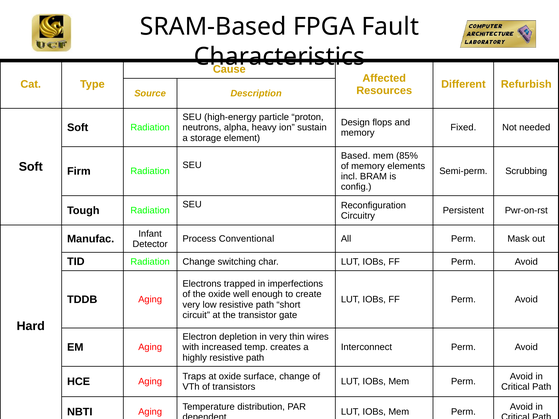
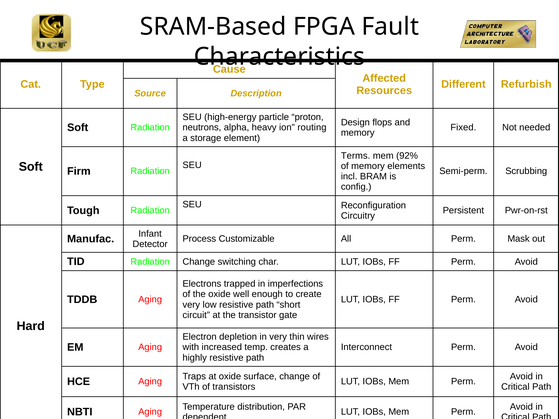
sustain: sustain -> routing (312, 128)
Based: Based -> Terms (356, 156)
85%: 85% -> 92% (407, 156)
Conventional: Conventional -> Customizable (247, 239)
